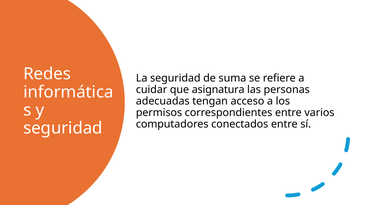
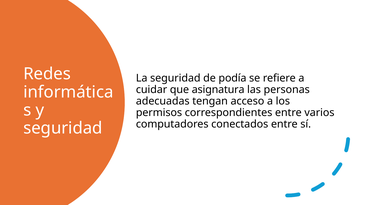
suma: suma -> podía (232, 78)
